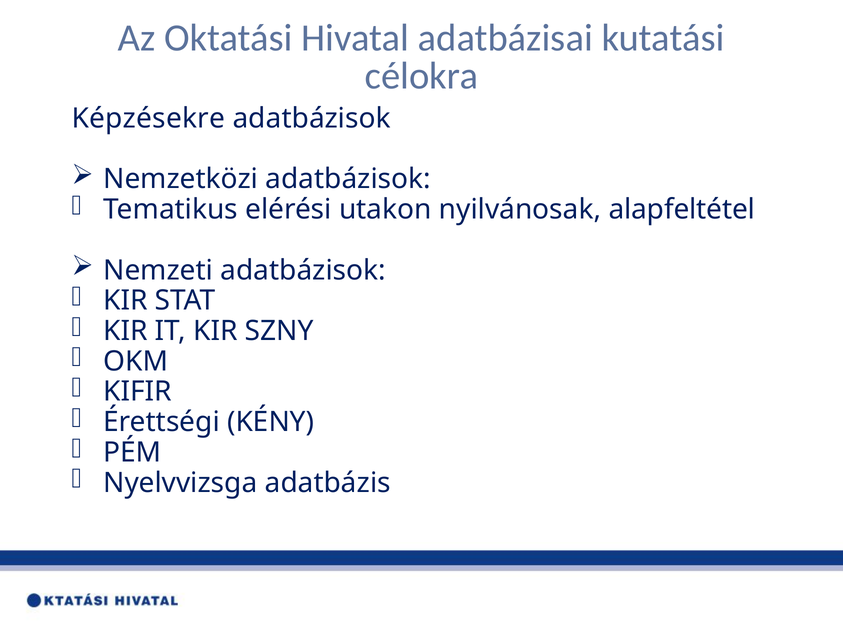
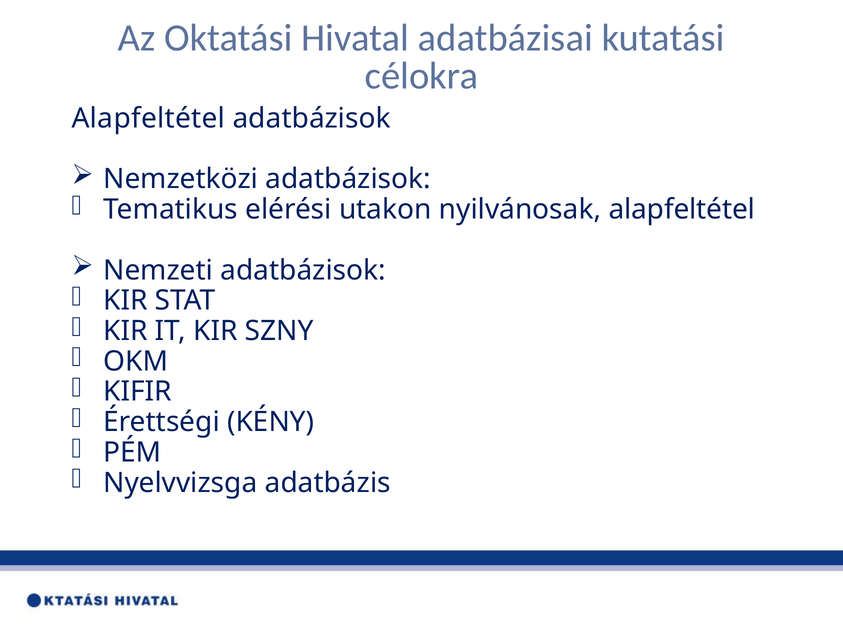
Képzésekre: Képzésekre -> Alapfeltétel (148, 118)
